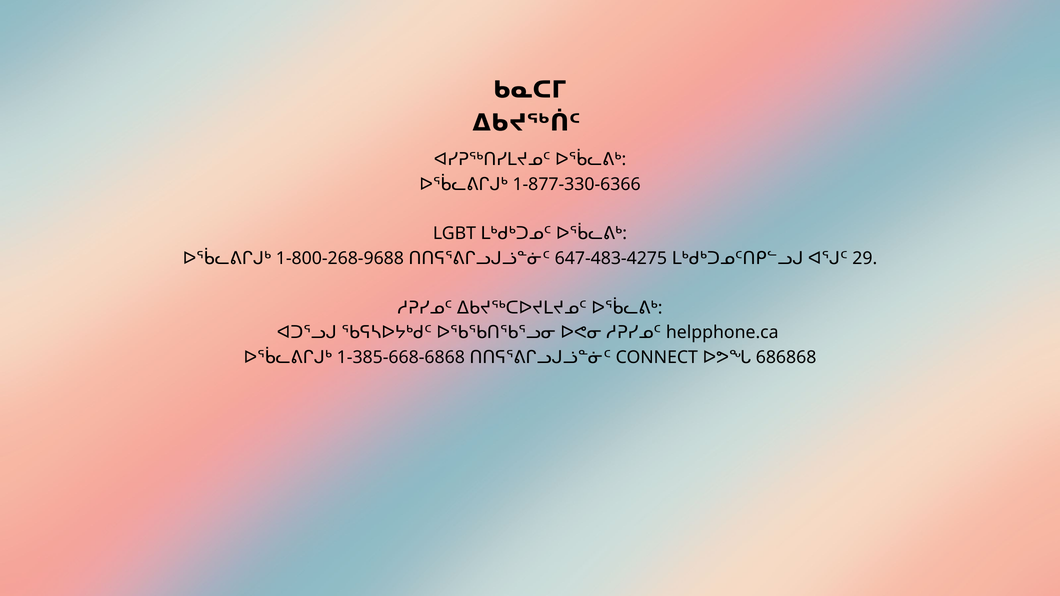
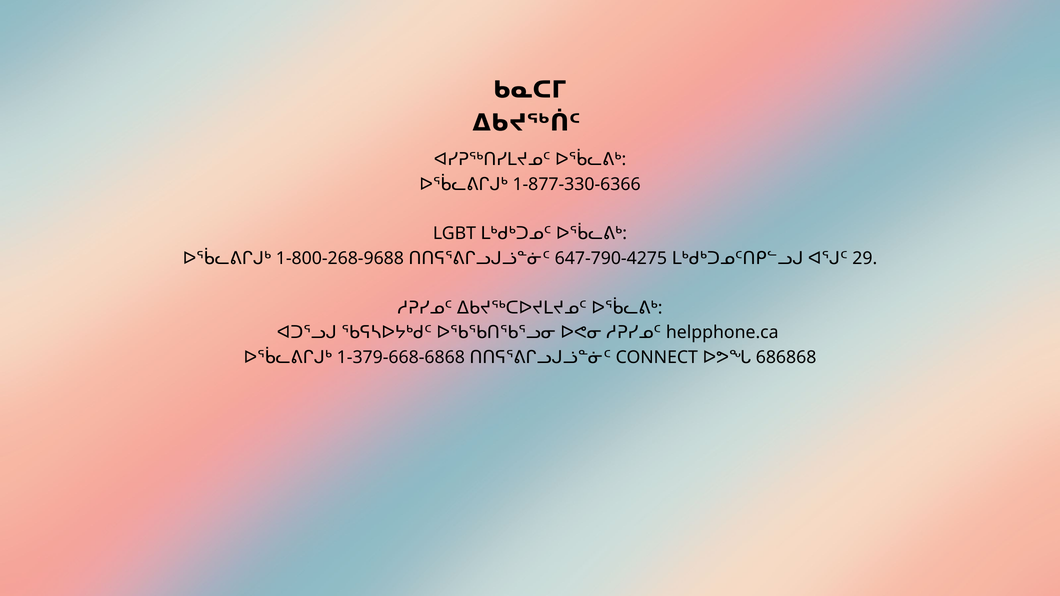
647-483-4275: 647-483-4275 -> 647-790-4275 (611, 258)
1-385-668-6868: 1-385-668-6868 -> 1-379-668-6868 (401, 357)
